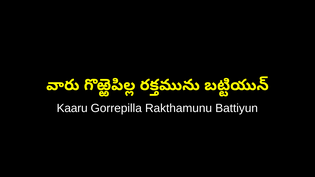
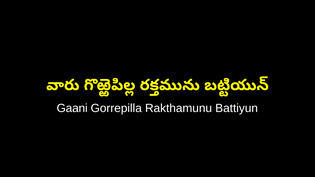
Kaaru: Kaaru -> Gaani (72, 108)
